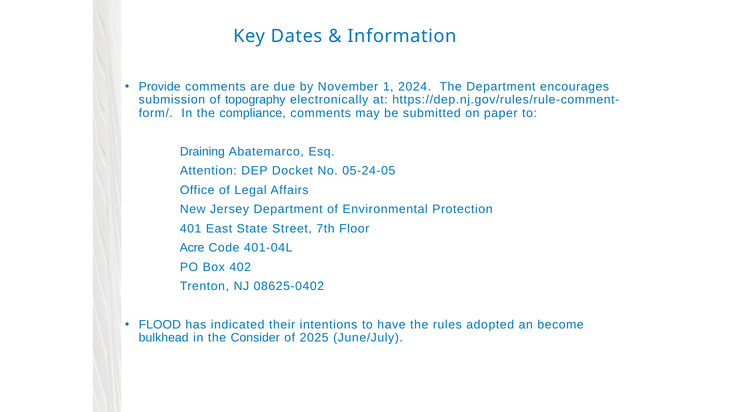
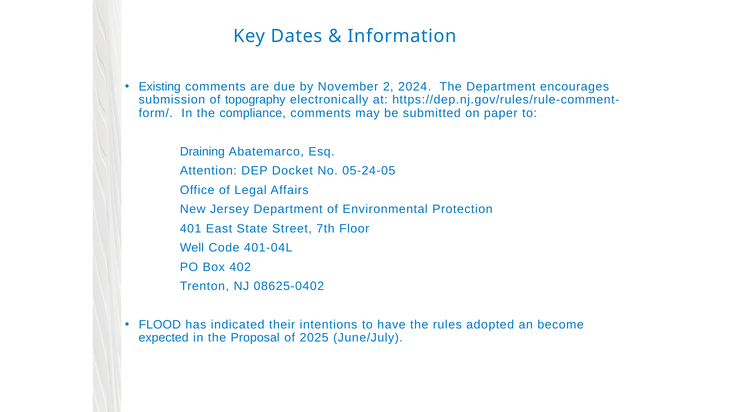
Provide: Provide -> Existing (160, 87)
1: 1 -> 2 (388, 87)
Acre: Acre -> Well (192, 248)
bulkhead: bulkhead -> expected (164, 338)
Consider: Consider -> Proposal (255, 338)
